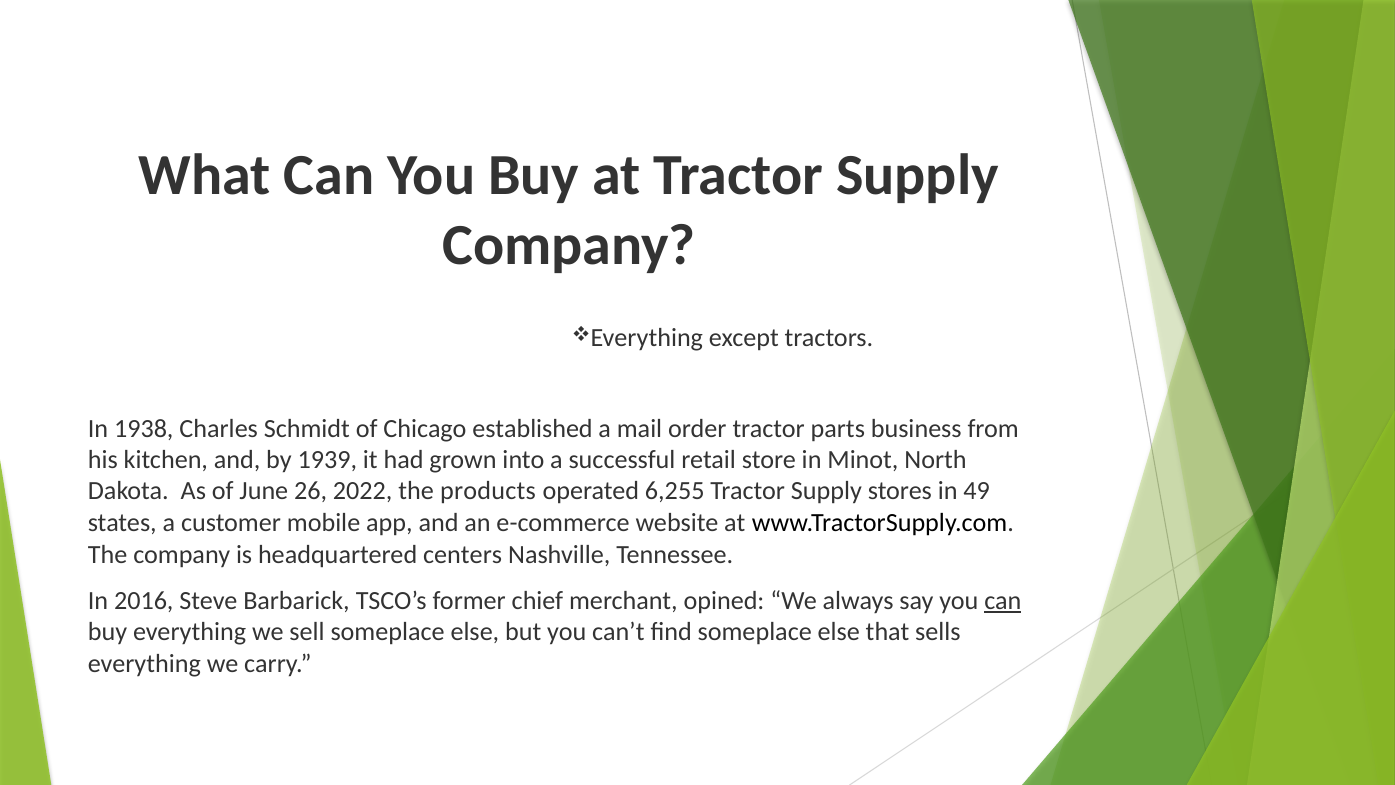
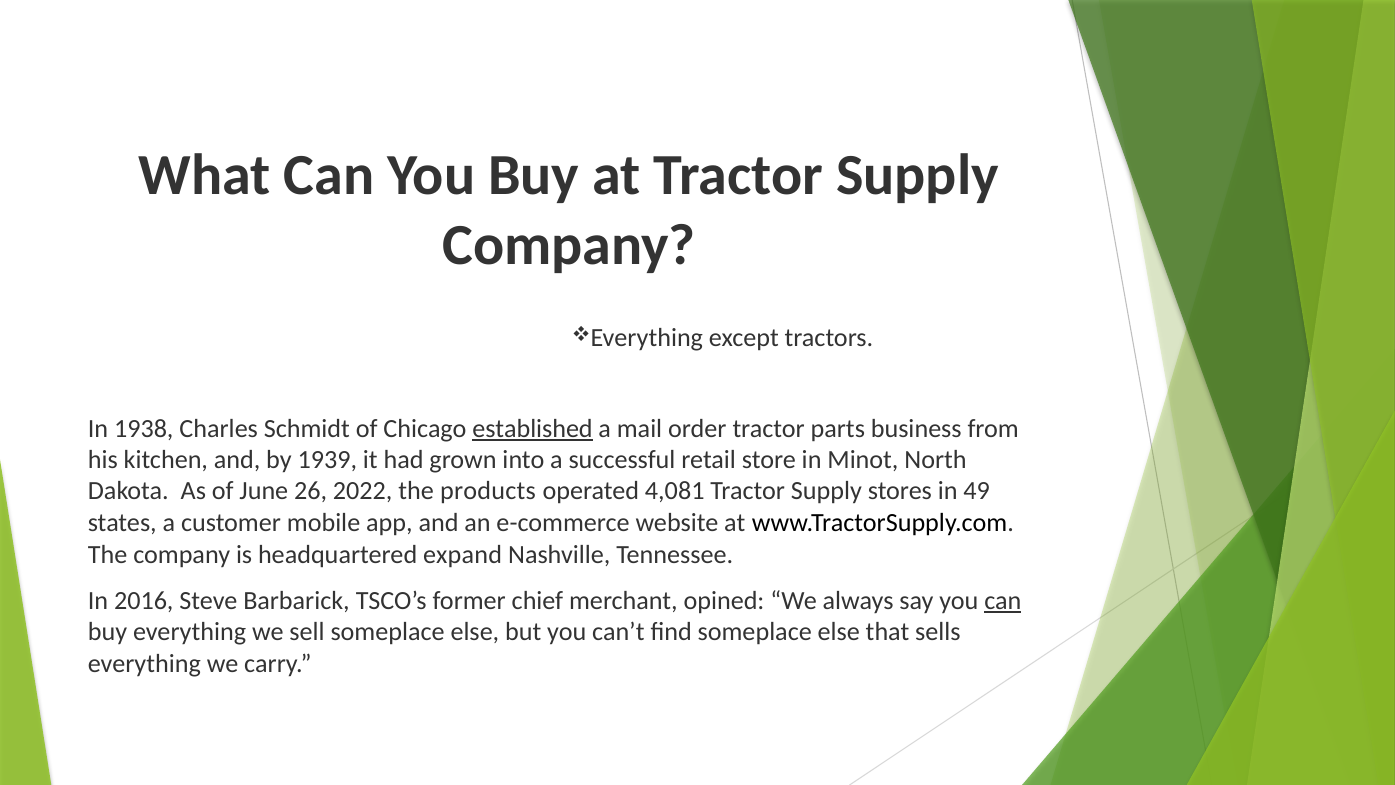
established underline: none -> present (533, 428)
6,255: 6,255 -> 4,081 (675, 491)
centers: centers -> expand (463, 554)
